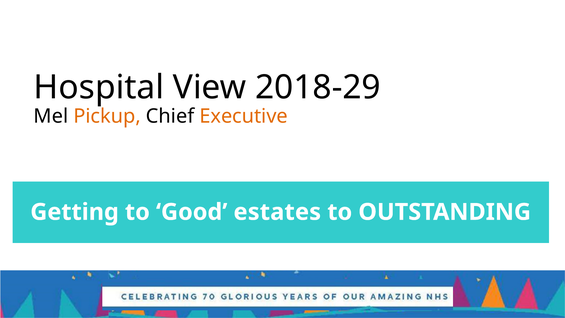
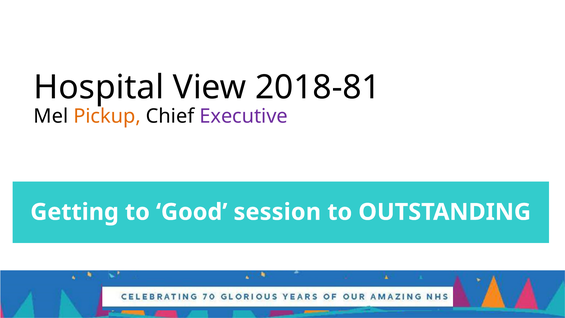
2018-29: 2018-29 -> 2018-81 (318, 87)
Executive colour: orange -> purple (244, 116)
estates: estates -> session (277, 212)
